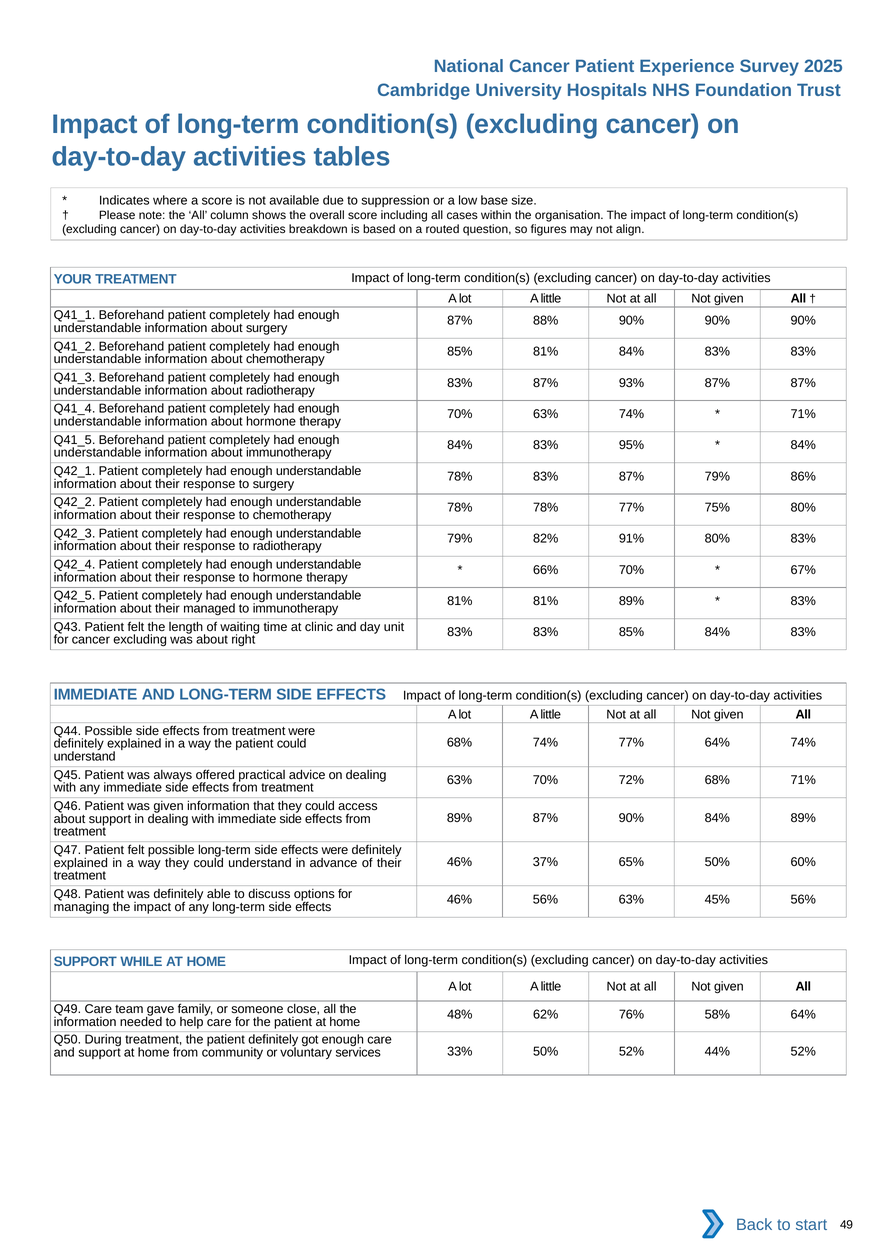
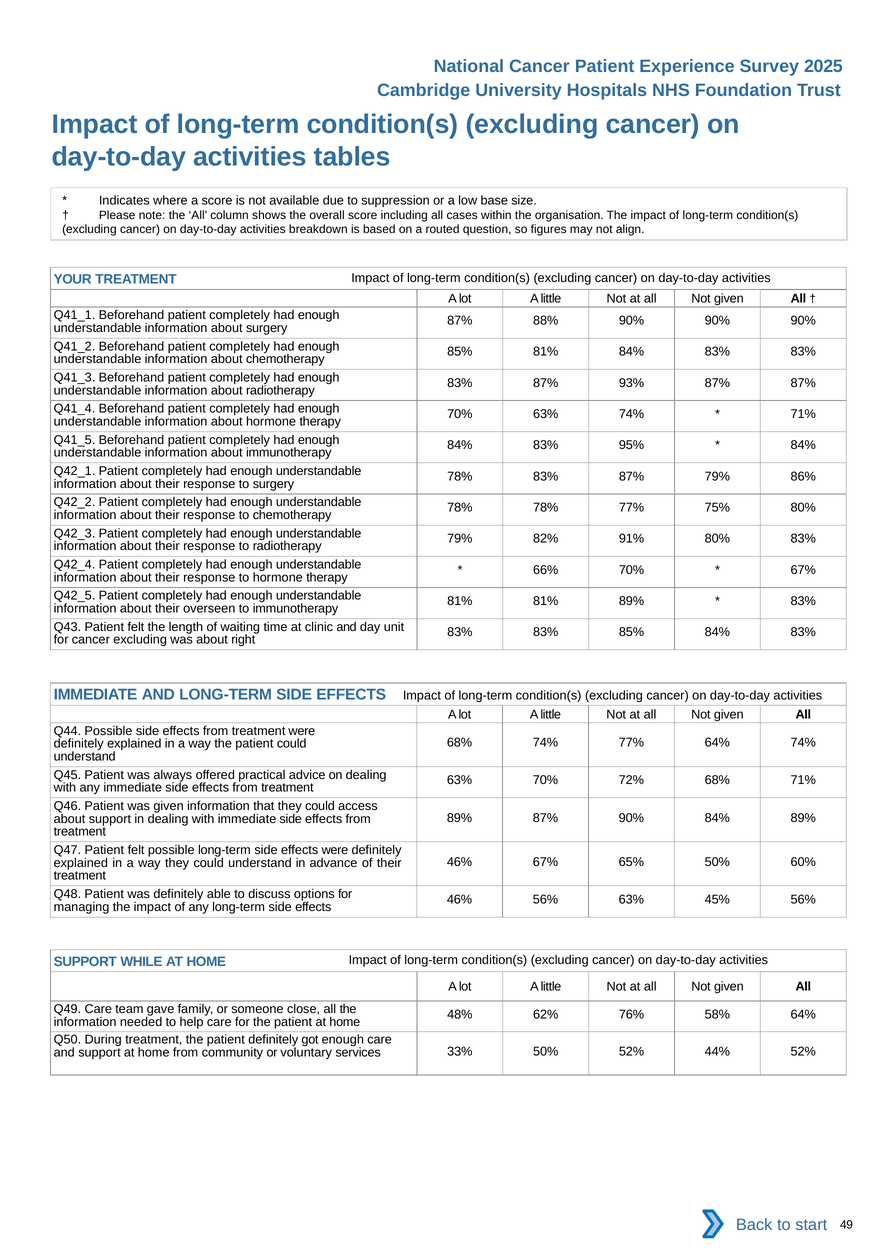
managed: managed -> overseen (209, 609)
46% 37%: 37% -> 67% (545, 862)
